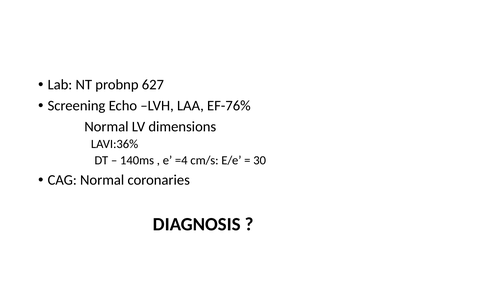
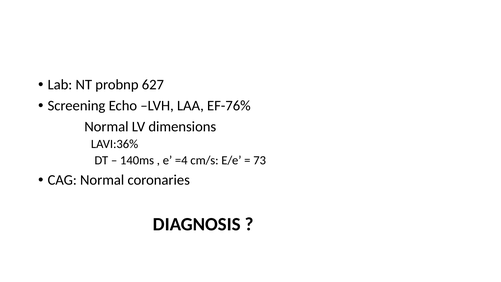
30: 30 -> 73 (260, 160)
